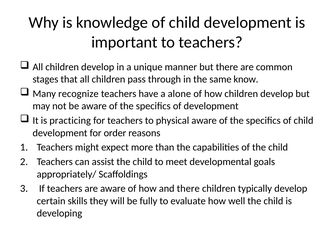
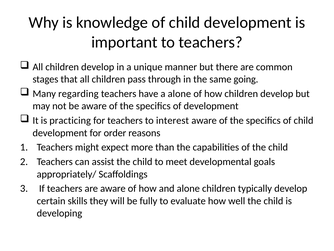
know: know -> going (246, 79)
recognize: recognize -> regarding (78, 94)
physical: physical -> interest (172, 120)
and there: there -> alone (188, 188)
